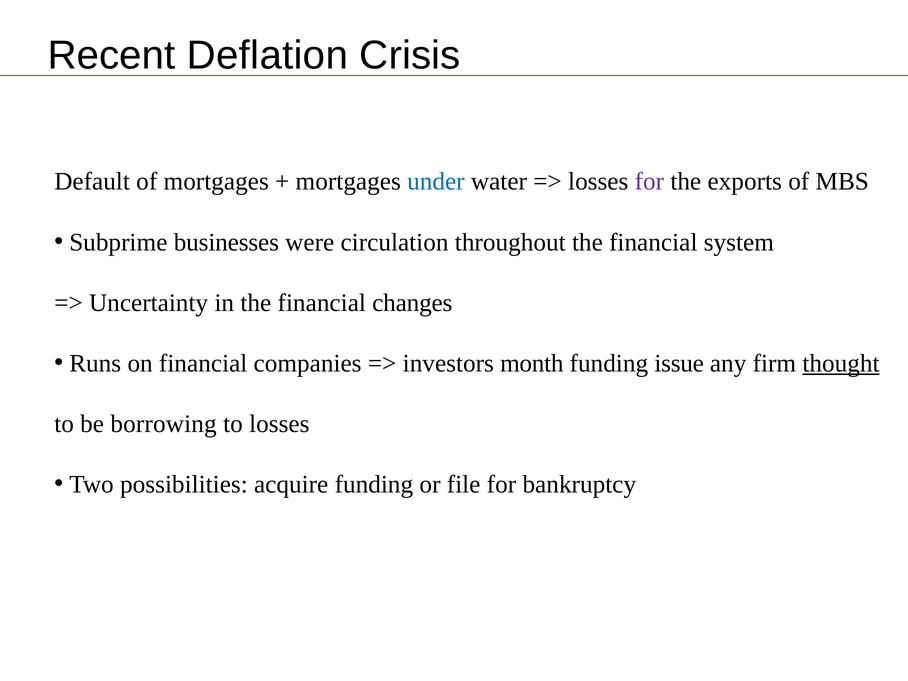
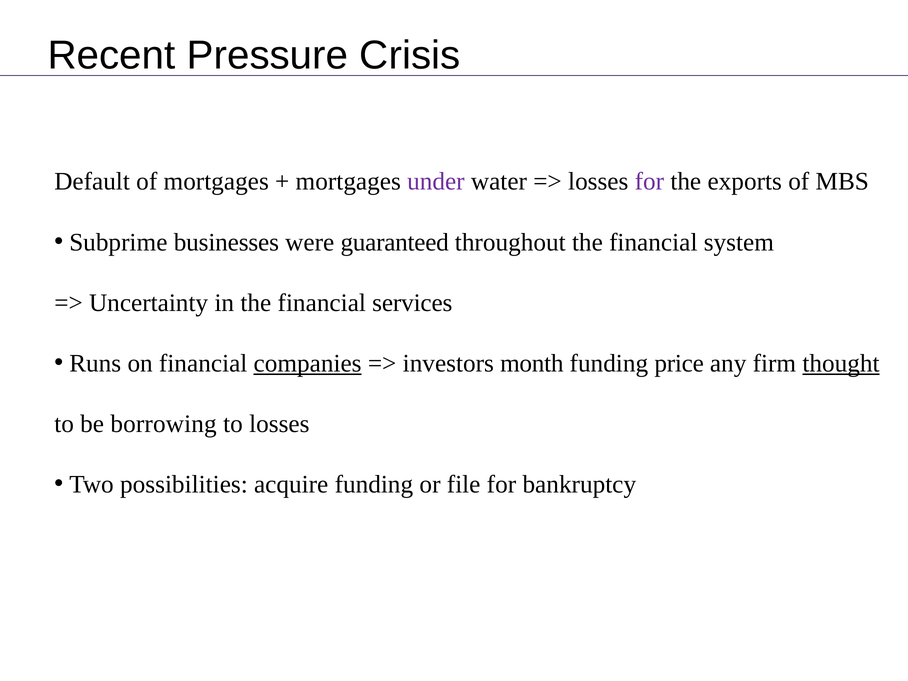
Deflation: Deflation -> Pressure (268, 56)
under colour: blue -> purple (436, 182)
circulation: circulation -> guaranteed (395, 242)
changes: changes -> services (412, 303)
companies underline: none -> present (308, 363)
issue: issue -> price (679, 363)
